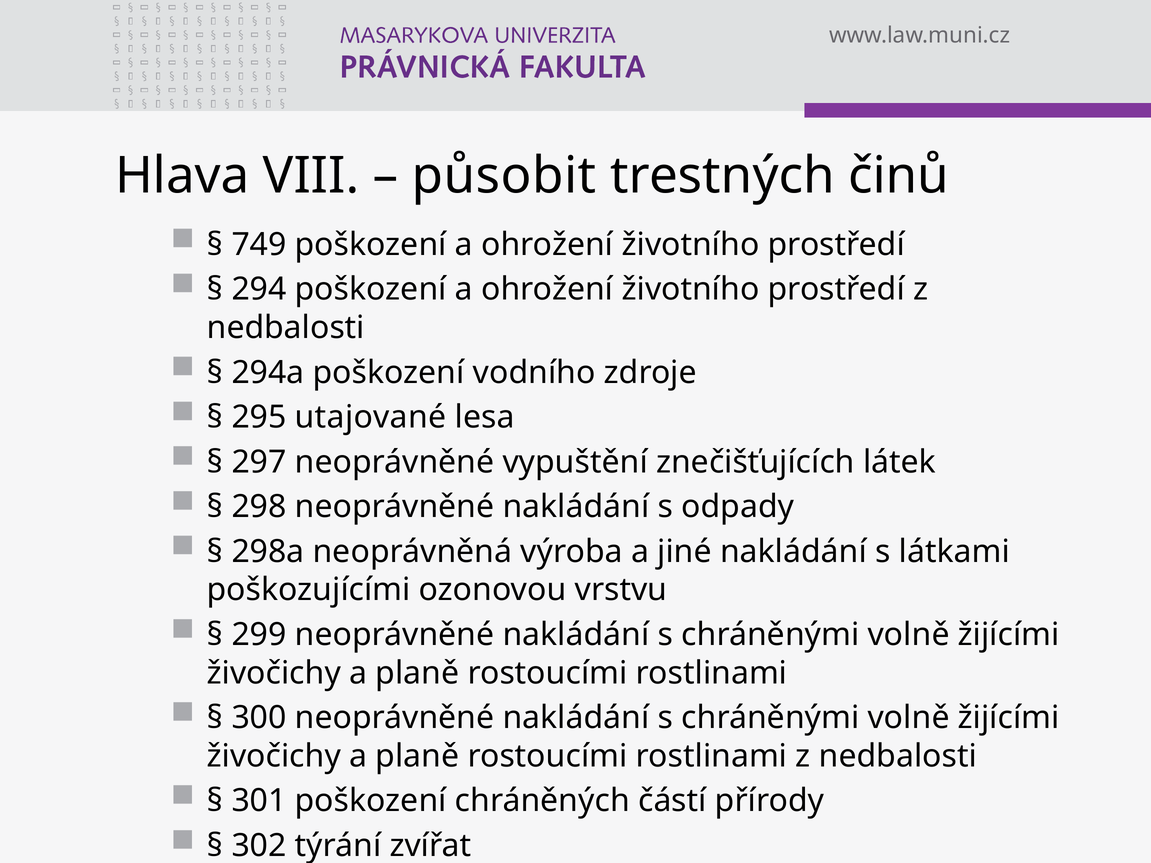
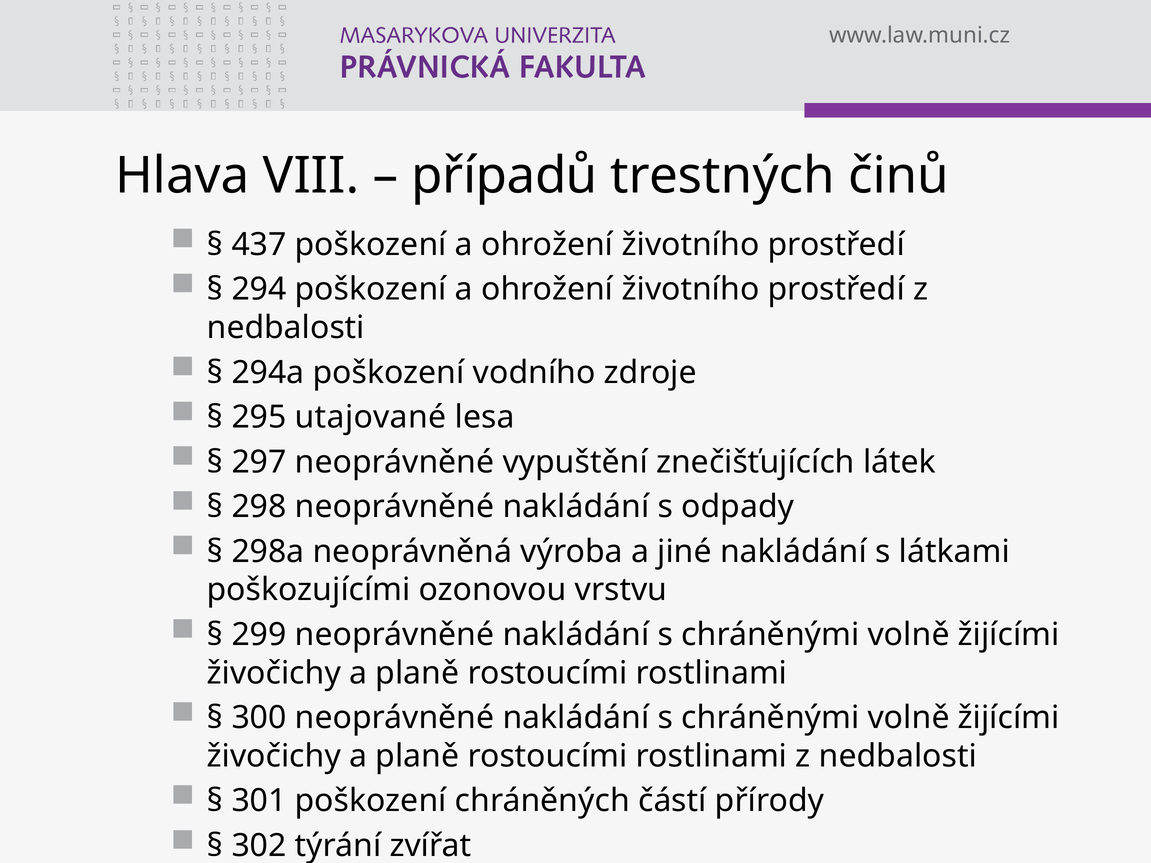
působit: působit -> případů (505, 176)
749: 749 -> 437 (259, 245)
